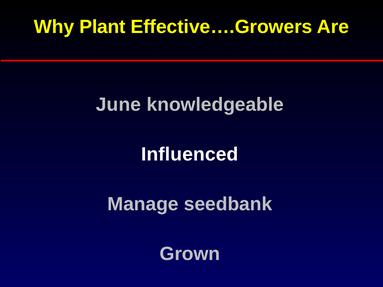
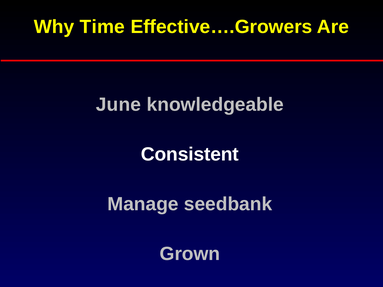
Plant: Plant -> Time (102, 27)
Influenced: Influenced -> Consistent (190, 154)
